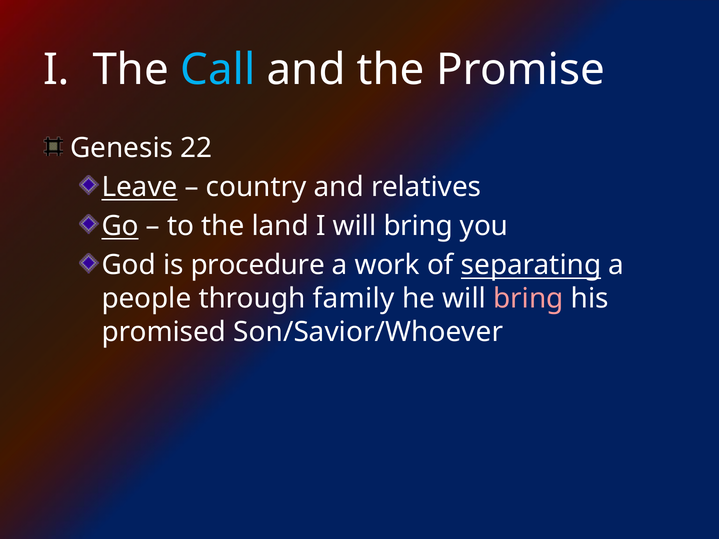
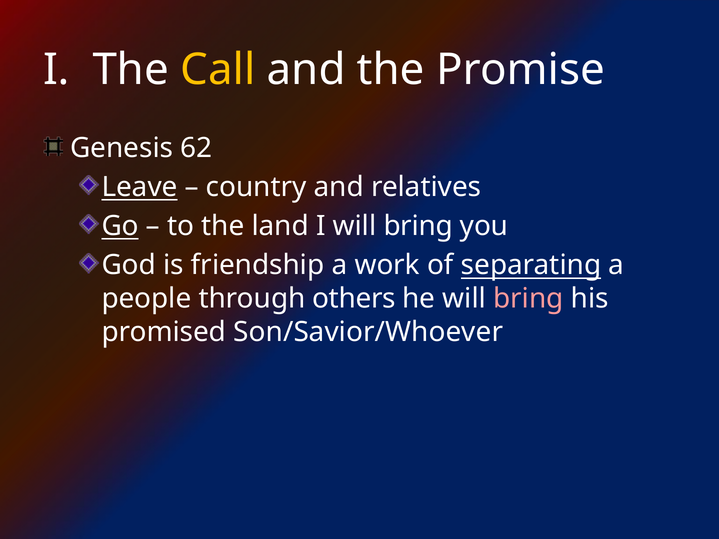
Call colour: light blue -> yellow (218, 70)
22: 22 -> 62 (196, 148)
procedure: procedure -> friendship (258, 265)
family: family -> others (354, 299)
